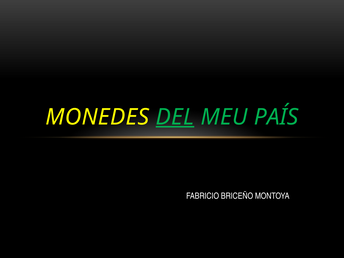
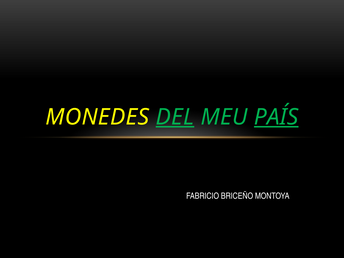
PAÍS underline: none -> present (276, 117)
